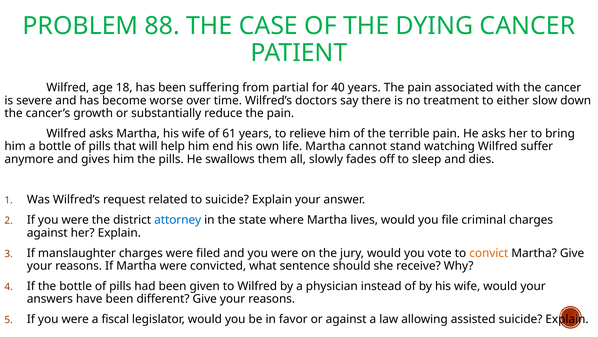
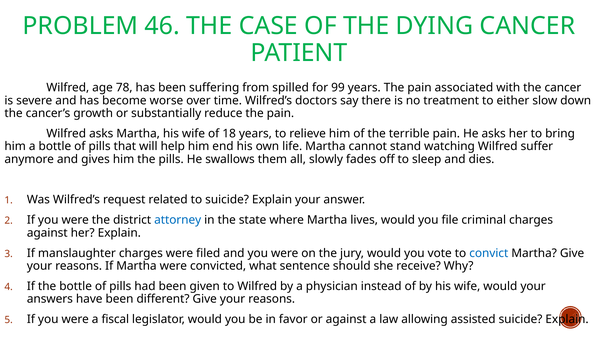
88: 88 -> 46 (162, 26)
18: 18 -> 78 (124, 87)
partial: partial -> spilled (291, 87)
40: 40 -> 99 (338, 87)
61: 61 -> 18 (229, 133)
convict colour: orange -> blue (489, 253)
